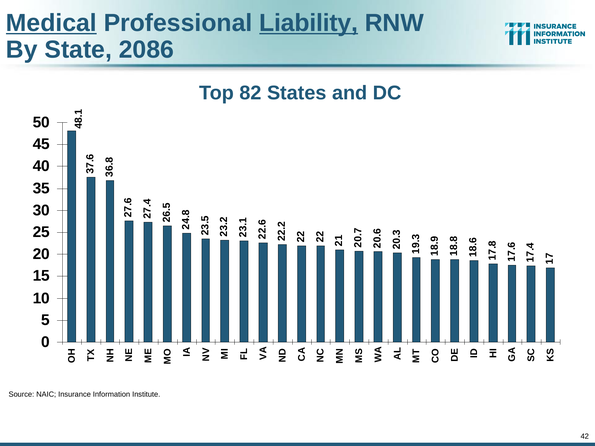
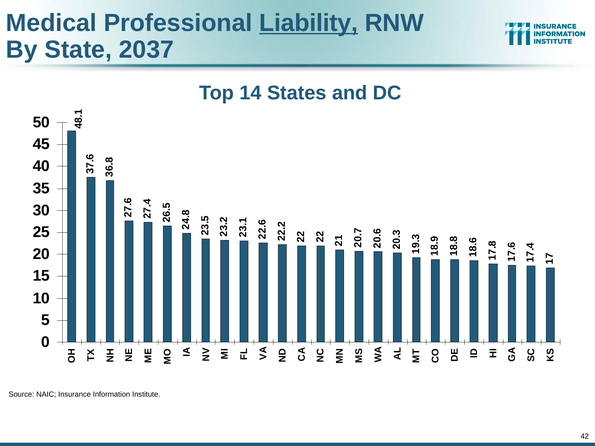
Medical underline: present -> none (51, 23)
2086: 2086 -> 2037 (146, 50)
82: 82 -> 14 (250, 93)
